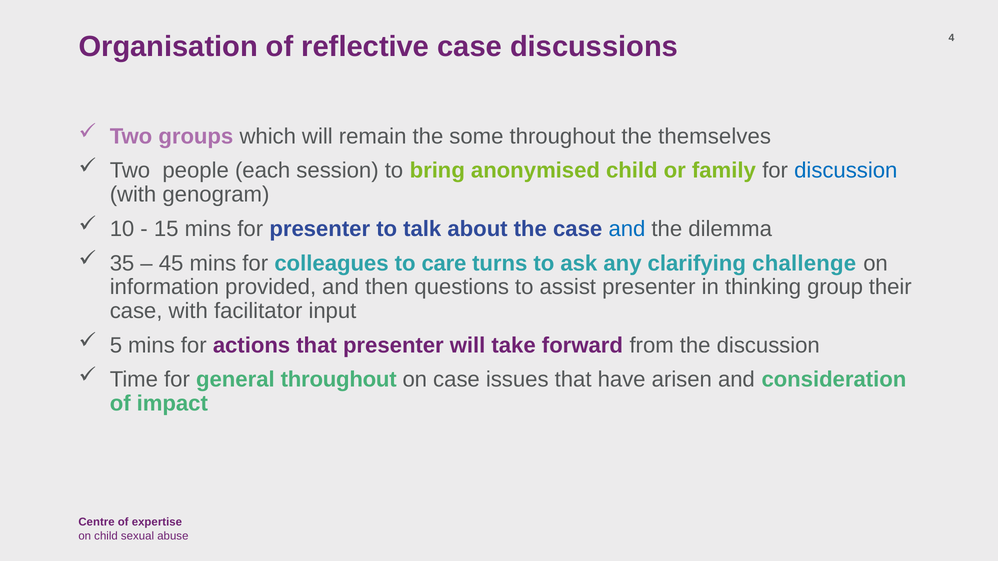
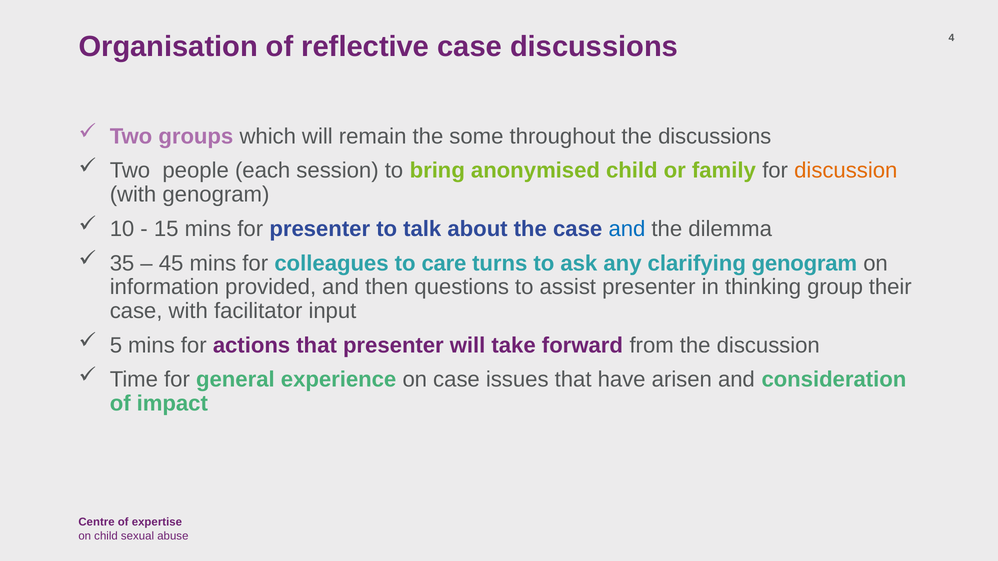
the themselves: themselves -> discussions (715, 136)
discussion colour: blue -> orange (846, 171)
clarifying challenge: challenge -> genogram (804, 263)
general throughout: throughout -> experience (339, 380)
